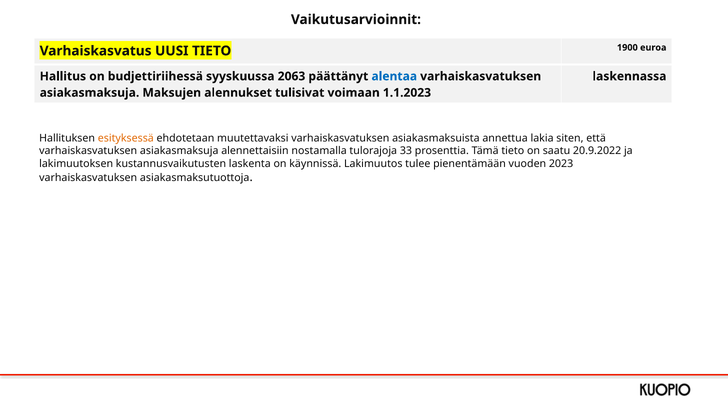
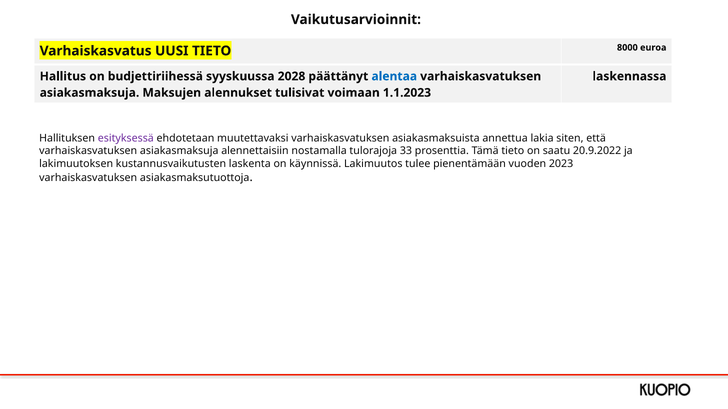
1900: 1900 -> 8000 (627, 48)
2063: 2063 -> 2028 (292, 76)
esityksessä colour: orange -> purple (126, 138)
